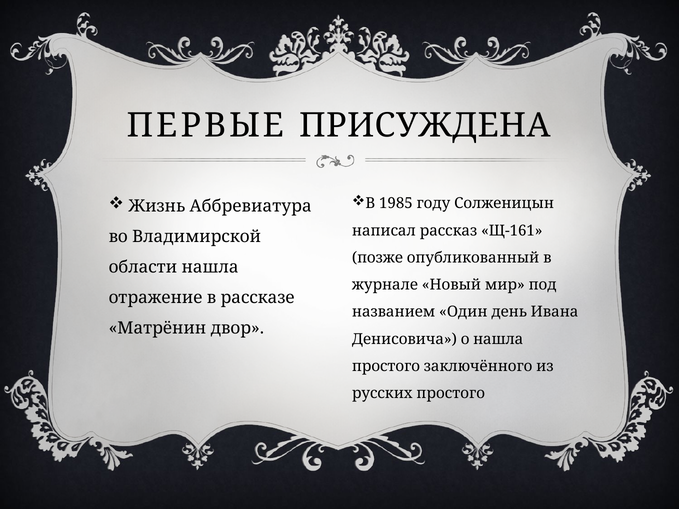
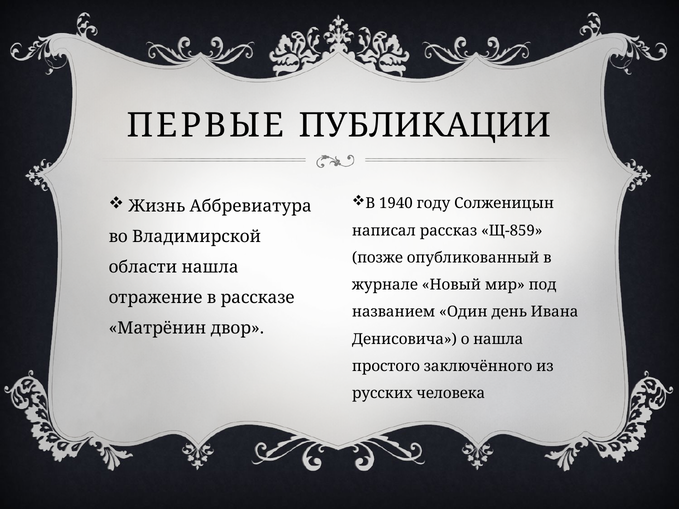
ПРИСУЖДЕНА: ПРИСУЖДЕНА -> ПУБЛИКАЦИИ (425, 126)
1985: 1985 -> 1940 (396, 204)
Щ-161: Щ-161 -> Щ-859 (512, 231)
русских простого: простого -> человека (451, 394)
